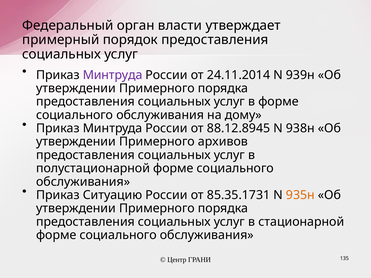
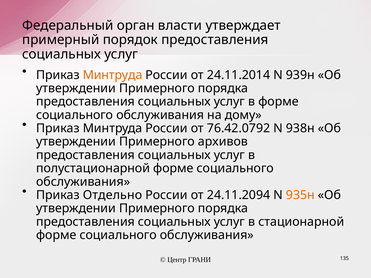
Минтруда colour: purple -> orange (113, 75)
88.12.8945: 88.12.8945 -> 76.42.0792 (239, 128)
Ситуацию: Ситуацию -> Отдельно (112, 195)
85.35.1731: 85.35.1731 -> 24.11.2094 (239, 195)
